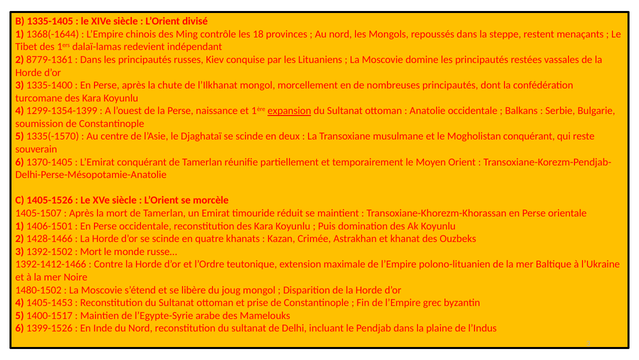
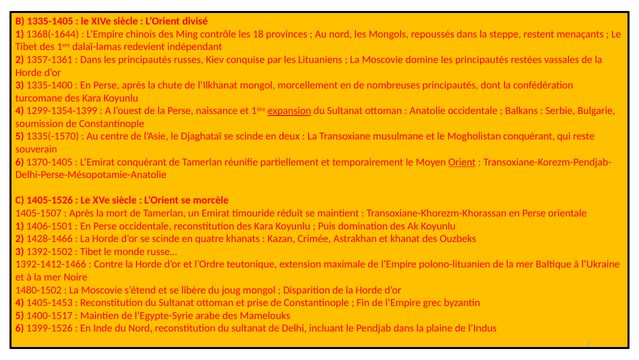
8779-1361: 8779-1361 -> 1357-1361 (49, 60)
Orient underline: none -> present (462, 162)
Mort: Mort -> Tibet (91, 251)
